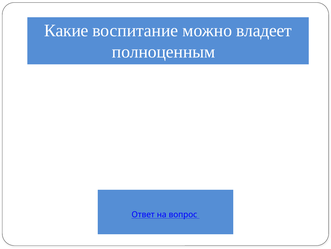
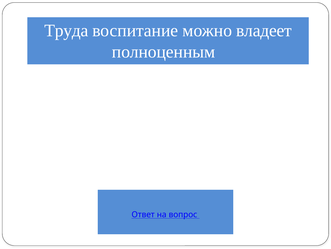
Какие: Какие -> Труда (66, 31)
